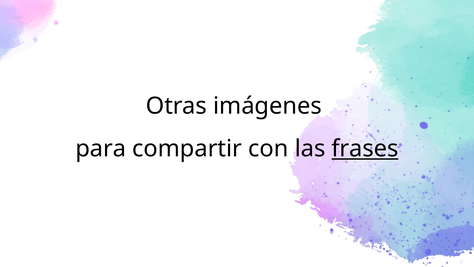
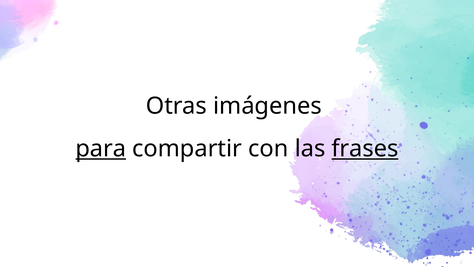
para underline: none -> present (101, 149)
